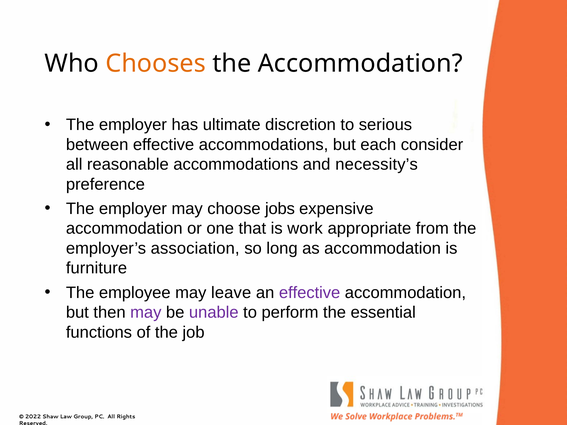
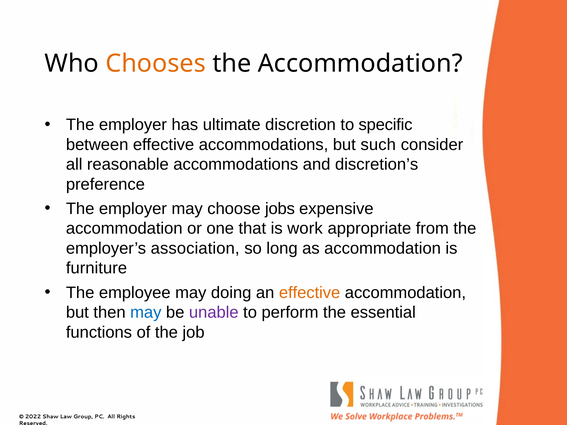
serious: serious -> specific (386, 125)
each: each -> such (378, 145)
necessity’s: necessity’s -> discretion’s (377, 165)
leave: leave -> doing (231, 293)
effective colour: purple -> orange (310, 293)
may colour: purple -> blue (146, 313)
